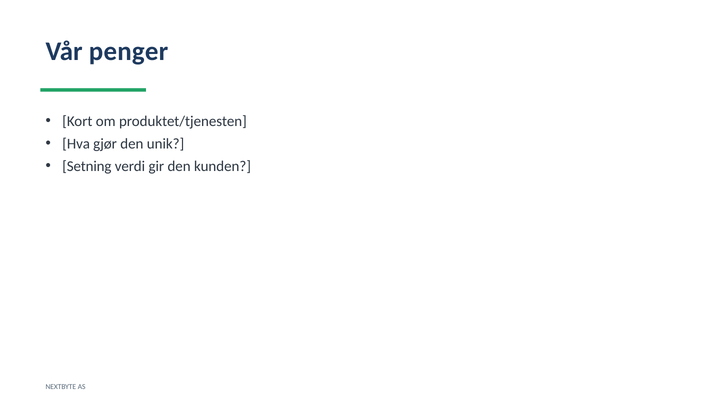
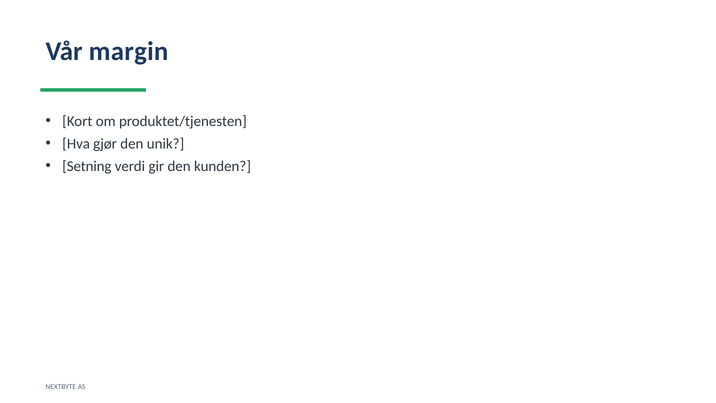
penger: penger -> margin (129, 51)
